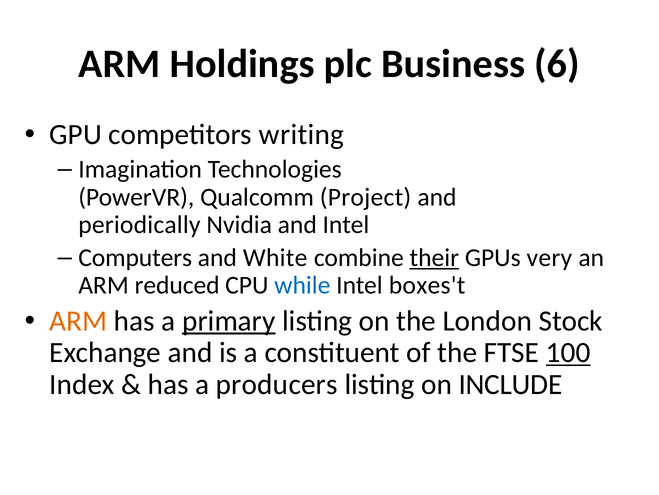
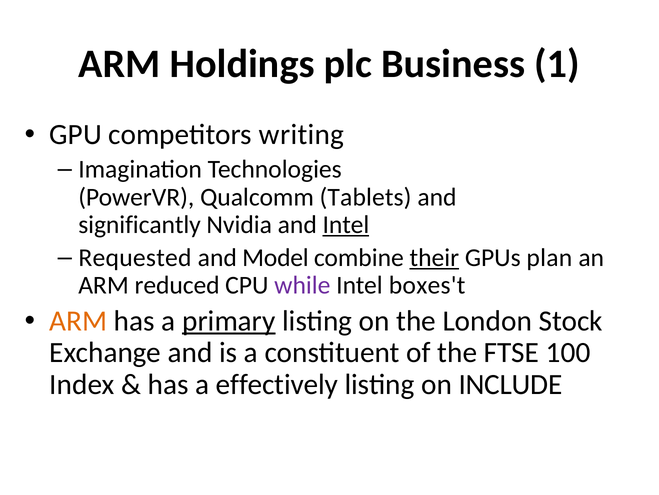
6: 6 -> 1 (557, 64)
Project: Project -> Tablets (366, 197)
periodically: periodically -> significantly (140, 224)
Intel underline: none -> present (346, 224)
Computers: Computers -> Requested (135, 257)
White: White -> Model (275, 257)
very: very -> plan (549, 257)
while colour: blue -> purple (302, 285)
100 underline: present -> none (568, 352)
producers: producers -> effectively (277, 384)
